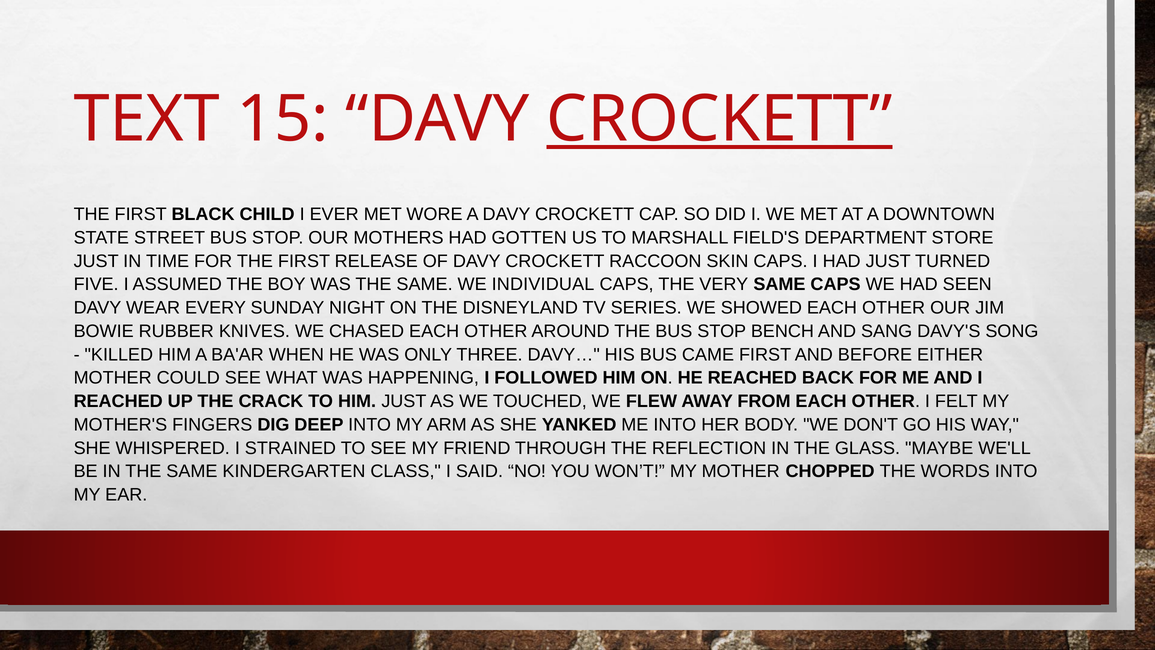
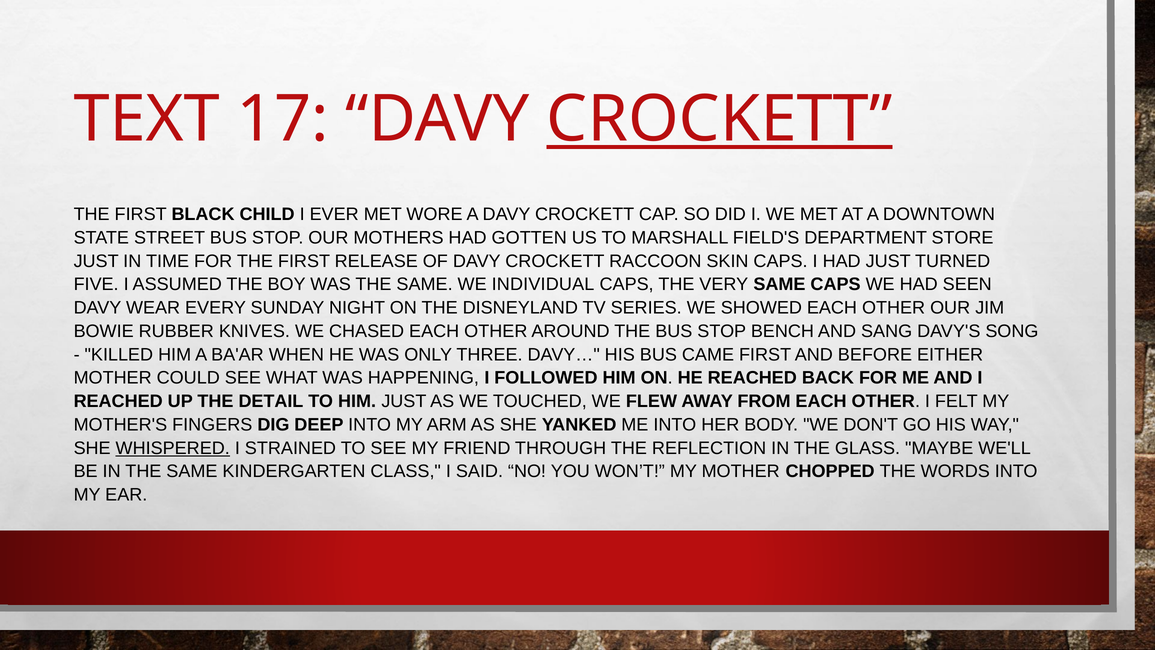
15: 15 -> 17 (283, 119)
CRACK: CRACK -> DETAIL (271, 401)
WHISPERED underline: none -> present (173, 448)
